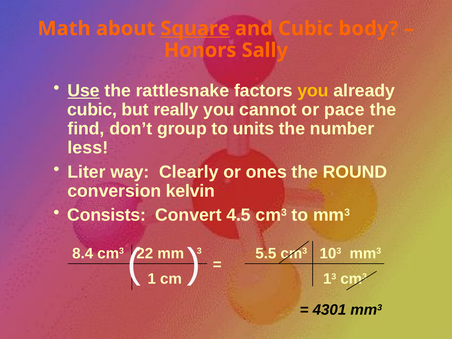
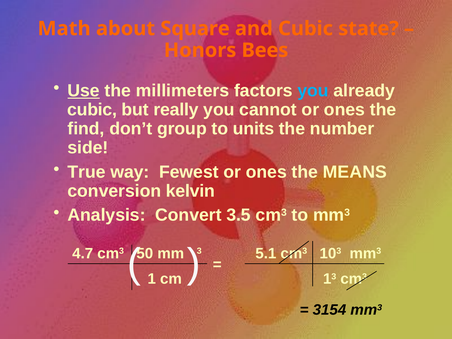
Square underline: present -> none (195, 29)
body: body -> state (369, 29)
Sally: Sally -> Bees (265, 50)
rattlesnake: rattlesnake -> millimeters (183, 91)
you colour: yellow -> light blue (313, 91)
pace: pace -> ones (344, 110)
less: less -> side (88, 148)
Liter: Liter -> True (87, 172)
Clearly: Clearly -> Fewest (189, 172)
ROUND: ROUND -> MEANS (355, 172)
Consists: Consists -> Analysis (107, 215)
4.5: 4.5 -> 3.5 (239, 215)
8.4: 8.4 -> 4.7 (83, 253)
22: 22 -> 50 (145, 253)
5.5: 5.5 -> 5.1 (266, 253)
4301: 4301 -> 3154 (329, 310)
